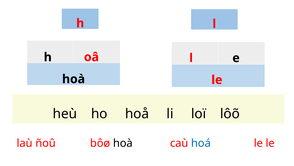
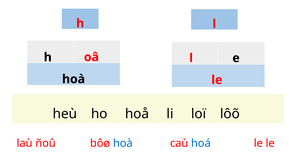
hoà colour: black -> blue (123, 143)
